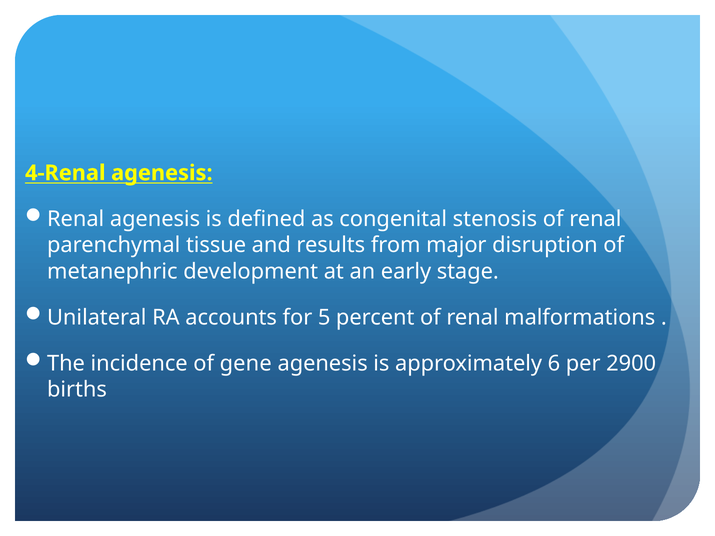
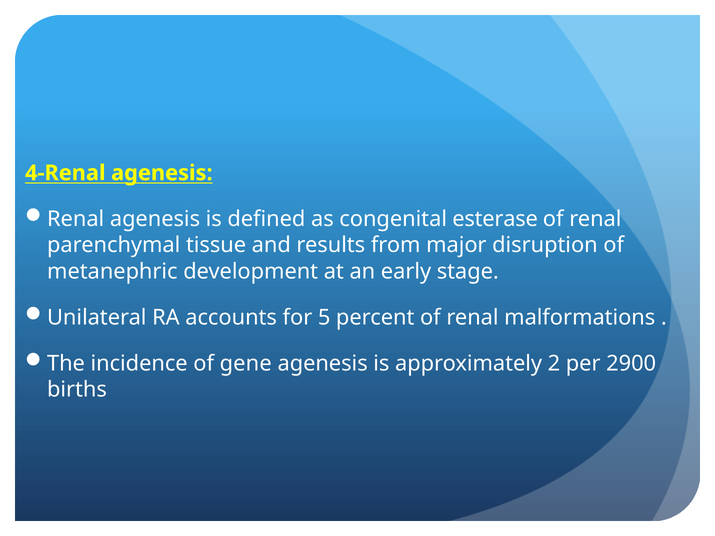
stenosis: stenosis -> esterase (495, 219)
6: 6 -> 2 (554, 364)
